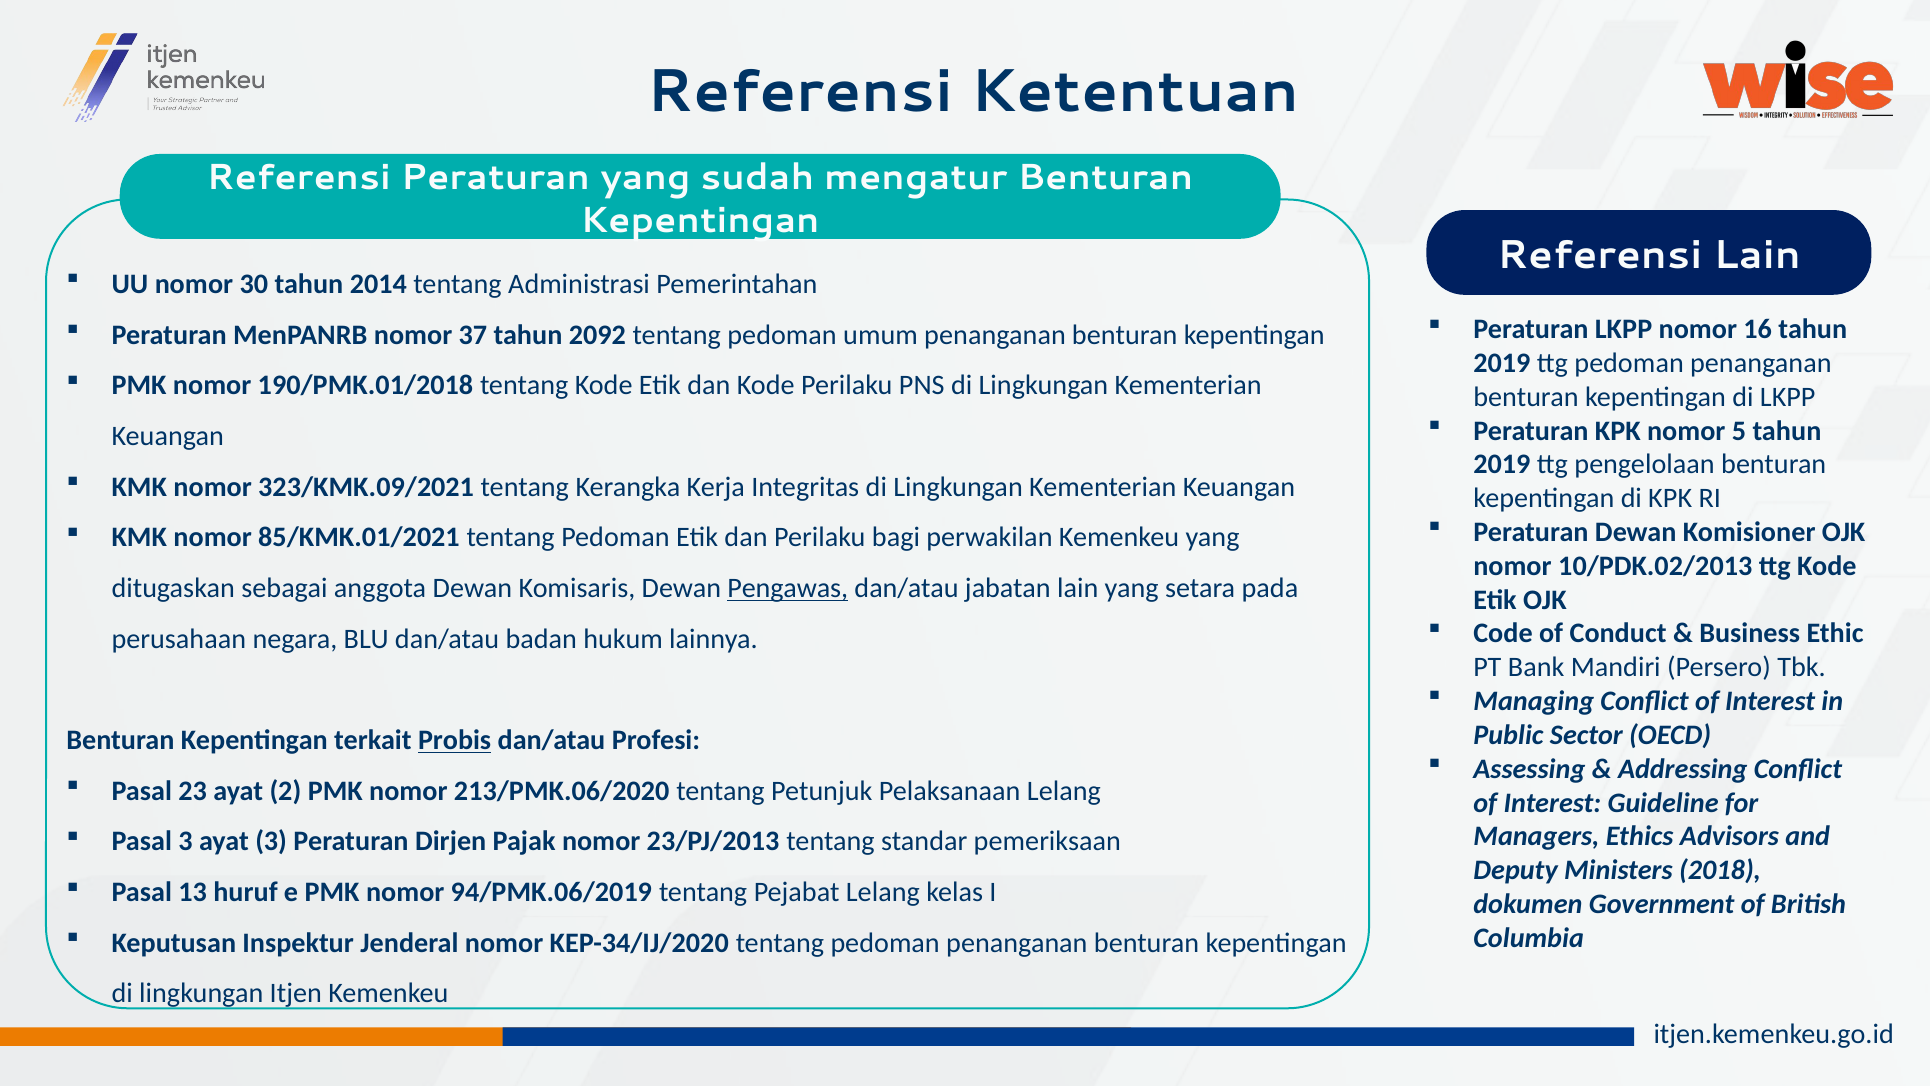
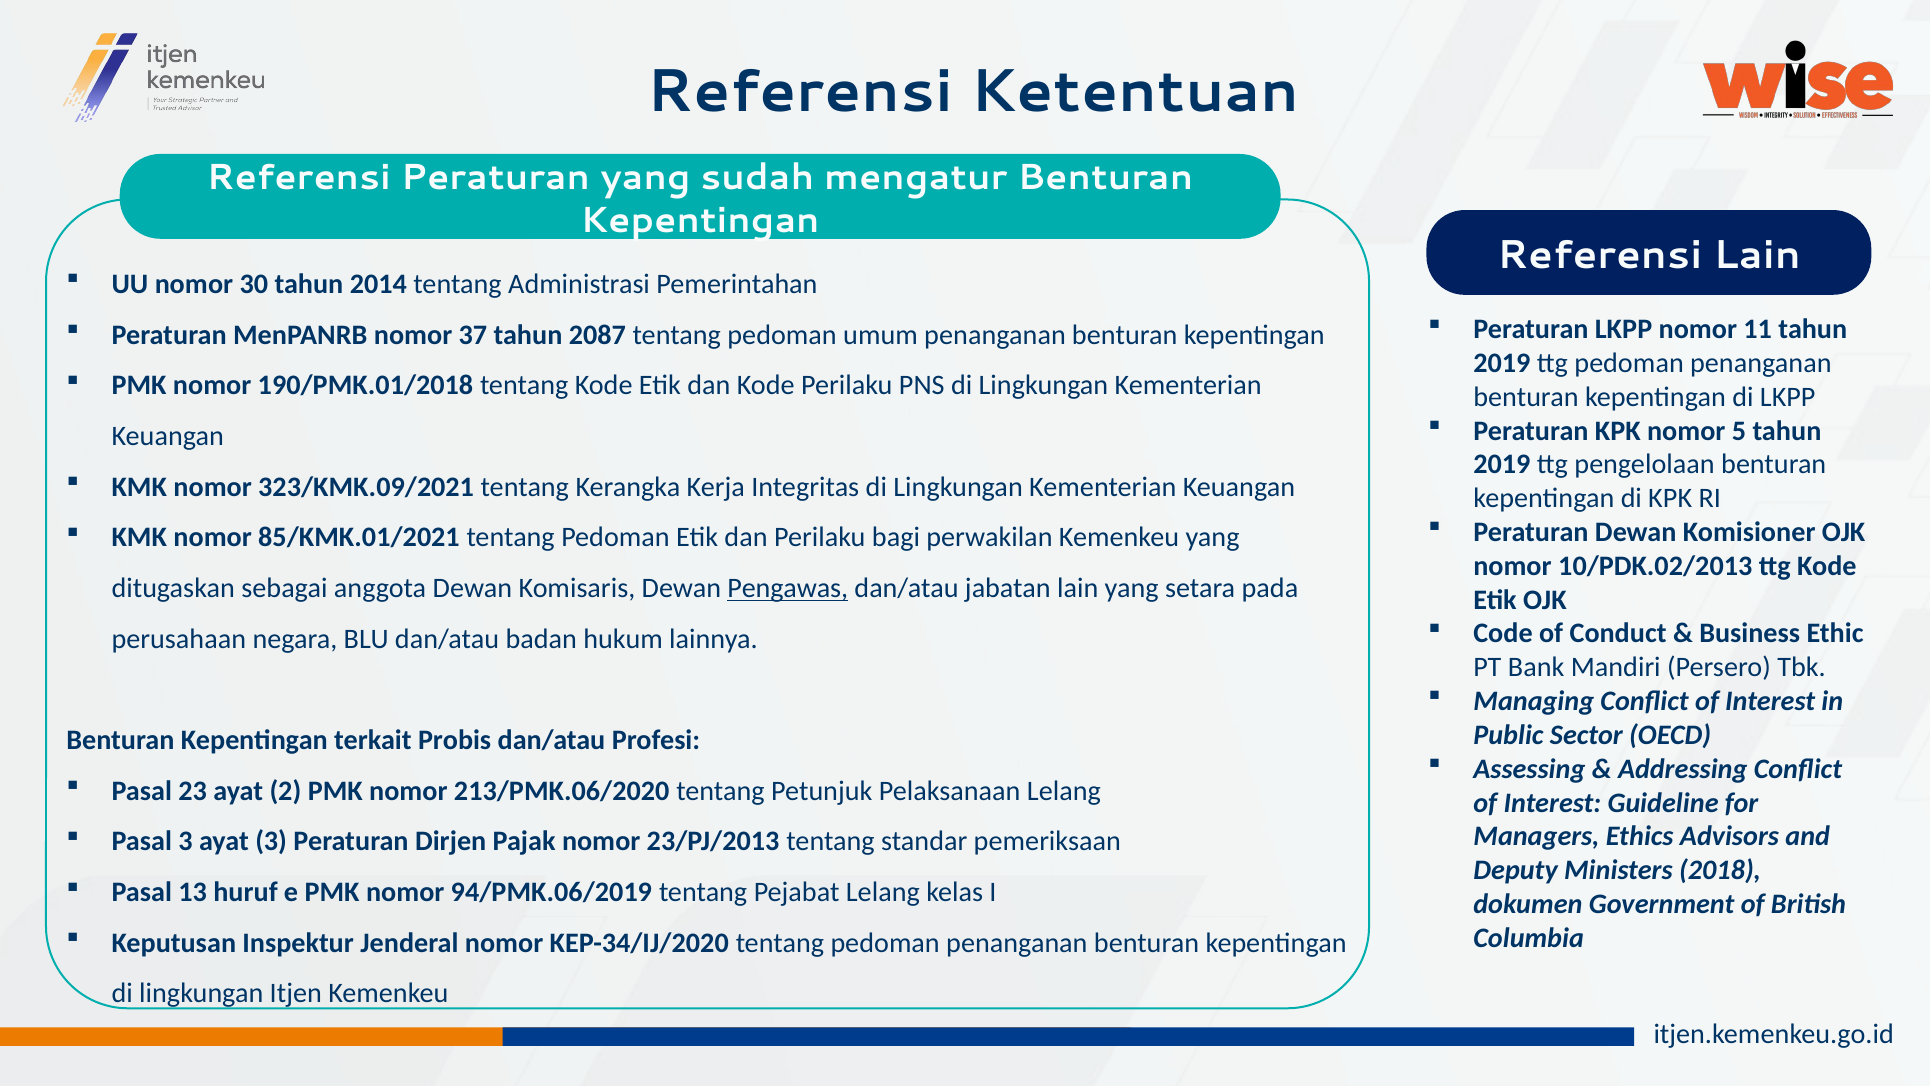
16: 16 -> 11 (1758, 329)
2092: 2092 -> 2087 (597, 335)
Probis underline: present -> none (455, 740)
